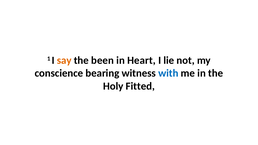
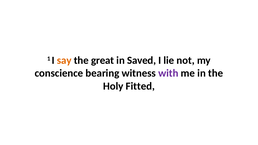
been: been -> great (103, 60)
Heart: Heart -> Saved (142, 60)
with colour: blue -> purple (168, 73)
